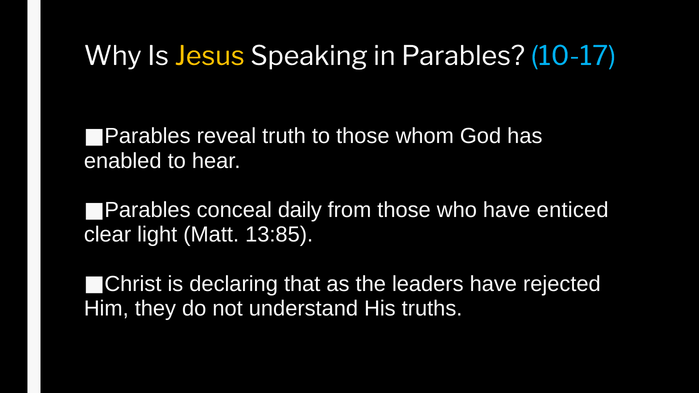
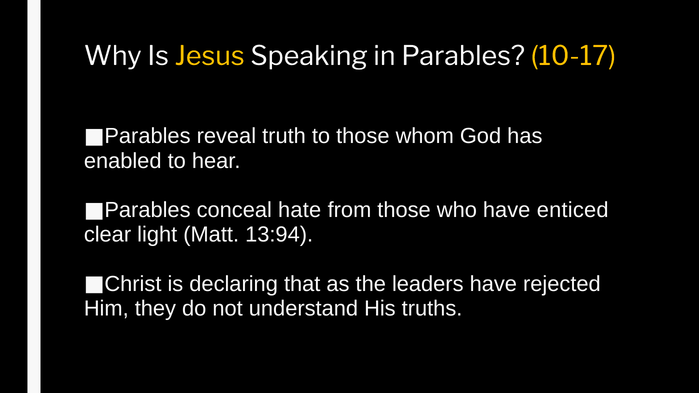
10-17 colour: light blue -> yellow (573, 56)
daily: daily -> hate (300, 210)
13:85: 13:85 -> 13:94 (279, 235)
